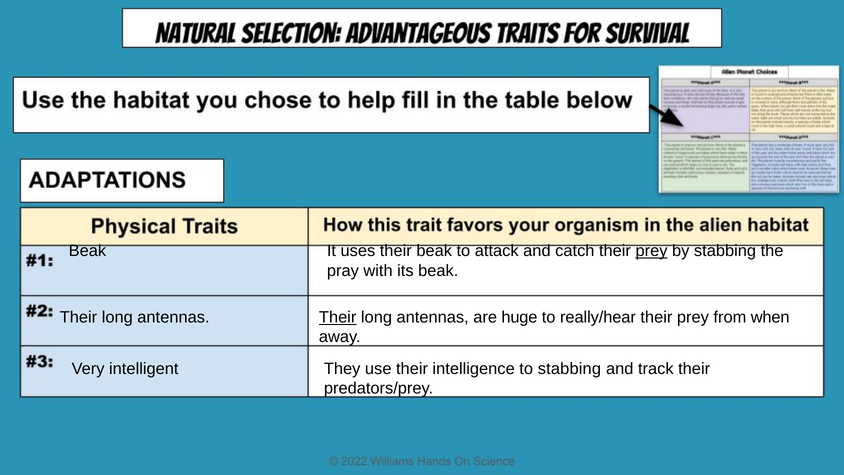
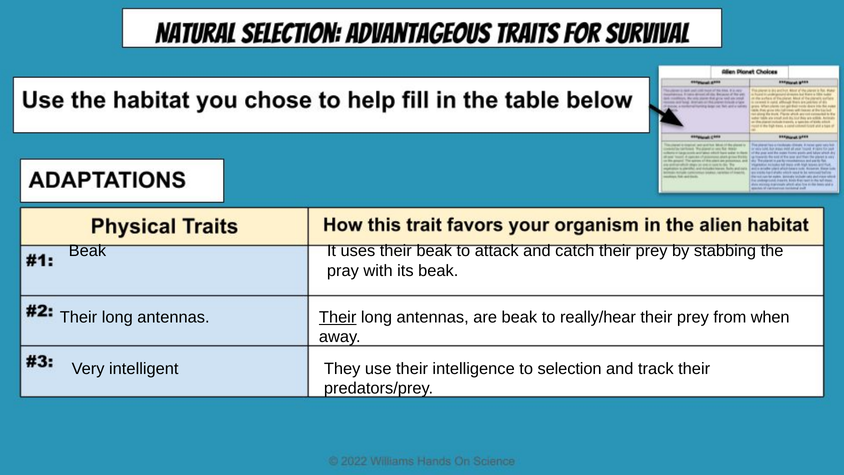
prey underline: present -> none (652, 251)
are huge: huge -> beak (519, 317)
to stabbing: stabbing -> selection (570, 369)
